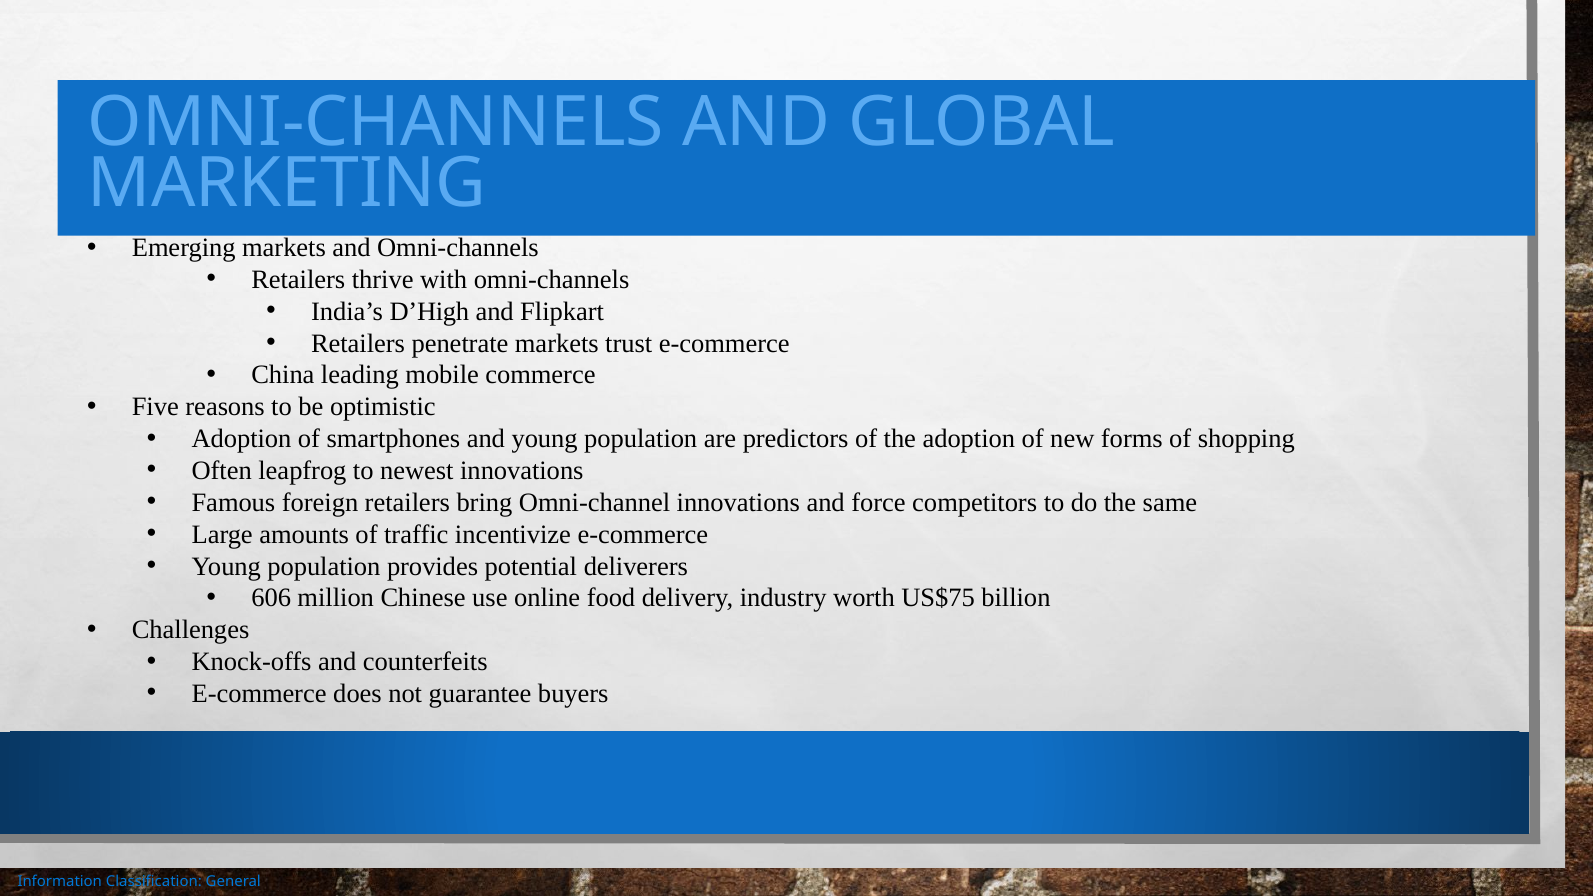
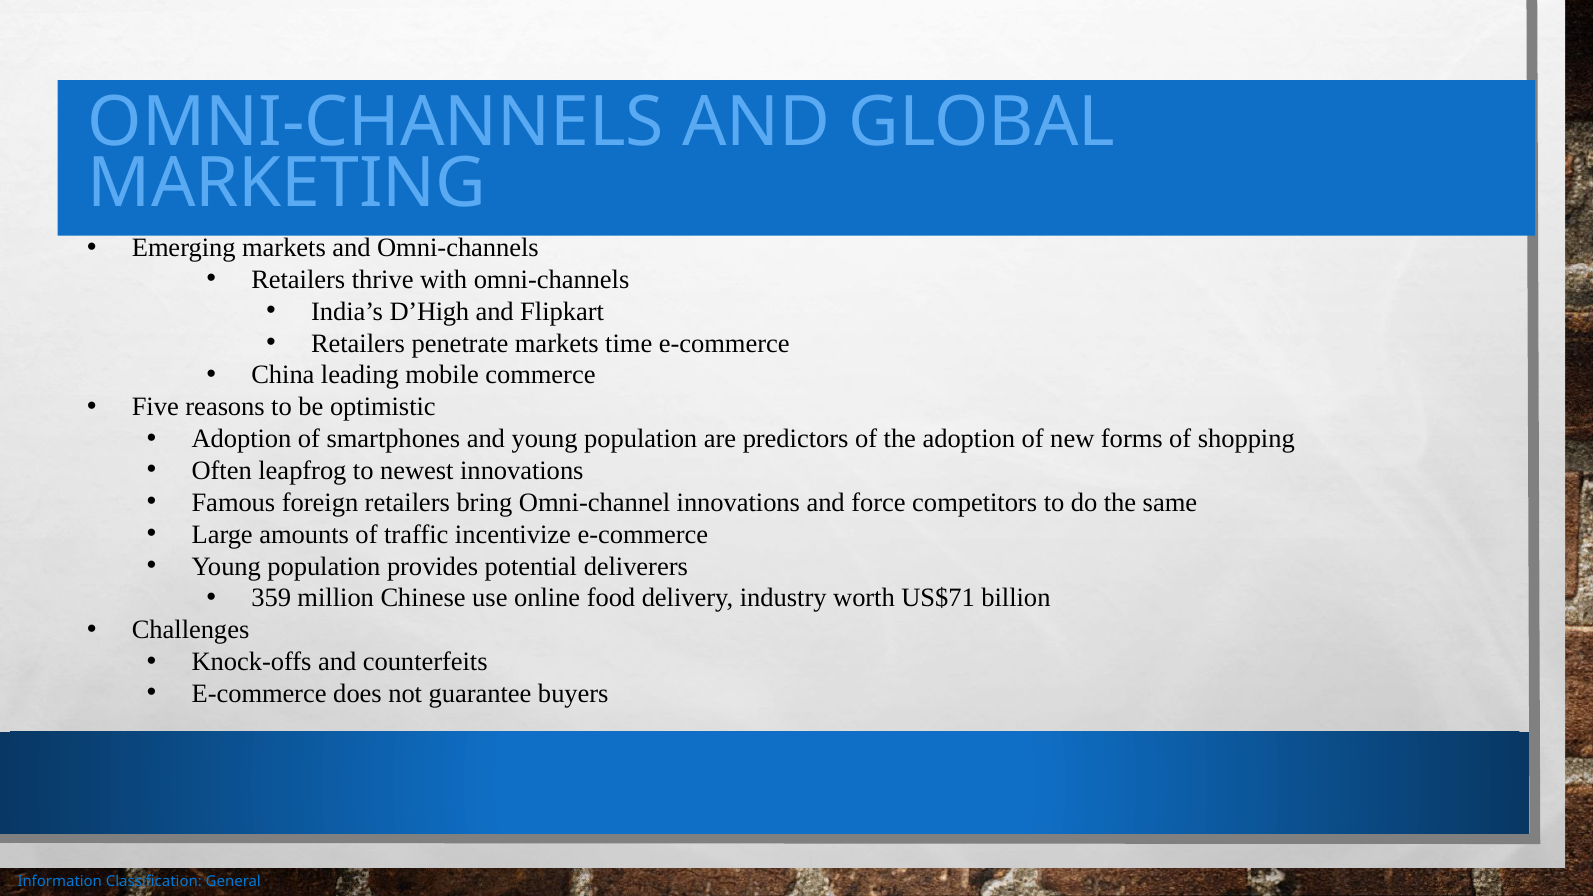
trust: trust -> time (629, 343)
606: 606 -> 359 (271, 598)
US$75: US$75 -> US$71 (938, 598)
